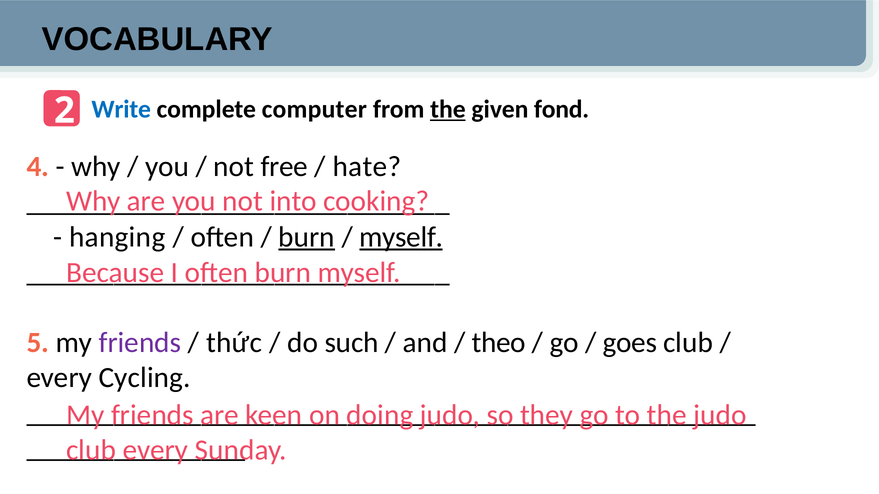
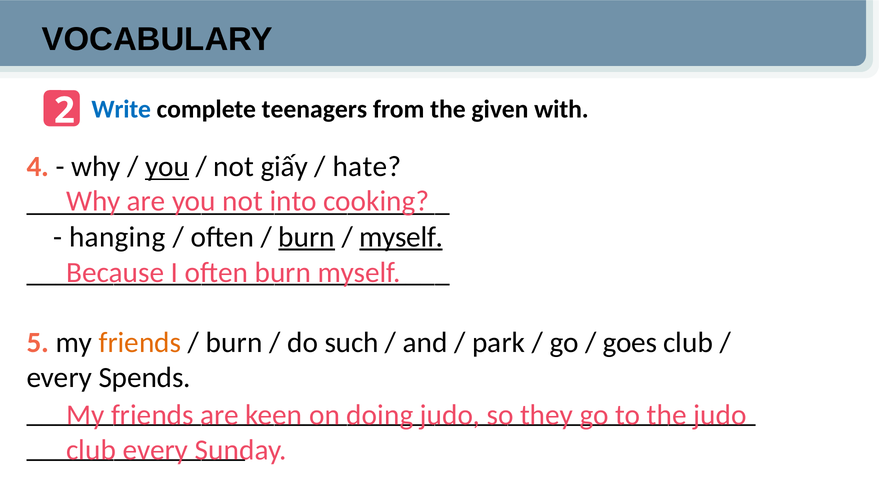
computer: computer -> teenagers (314, 110)
the underline: present -> none (448, 110)
fond: fond -> with (561, 110)
you underline: none -> present (167, 167)
free: free -> giấy (284, 167)
friends colour: purple -> orange (140, 343)
thức: thức -> burn (234, 343)
theo: theo -> park (499, 343)
Cycling: Cycling -> Spends (145, 378)
